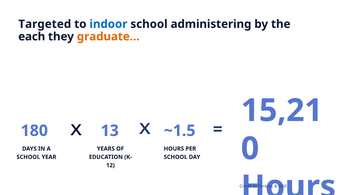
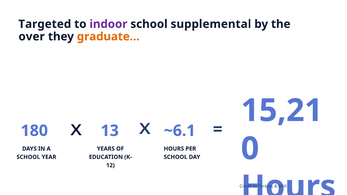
indoor colour: blue -> purple (108, 24)
administering: administering -> supplemental (211, 24)
each: each -> over (32, 37)
~1.5: ~1.5 -> ~6.1 (180, 131)
